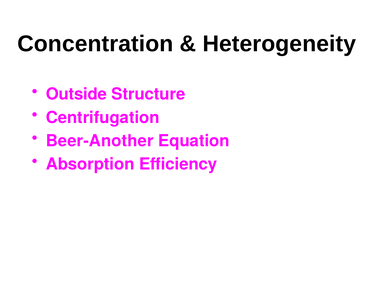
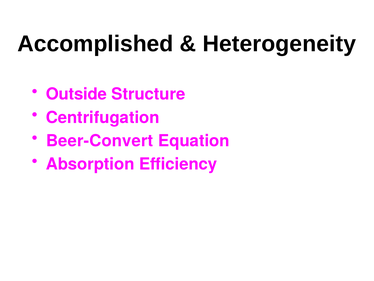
Concentration: Concentration -> Accomplished (95, 44)
Beer-Another: Beer-Another -> Beer-Convert (100, 141)
